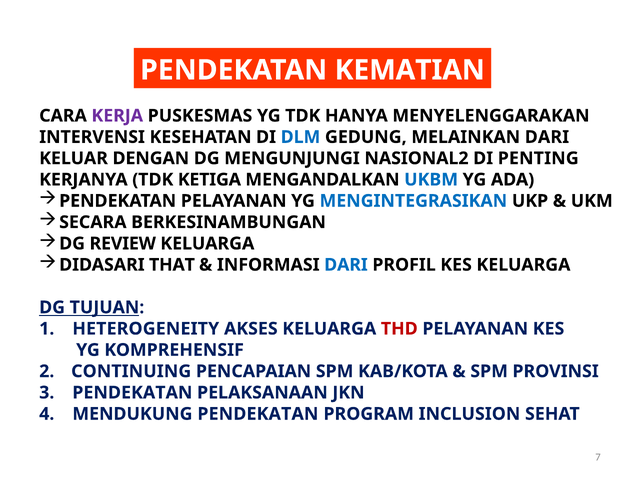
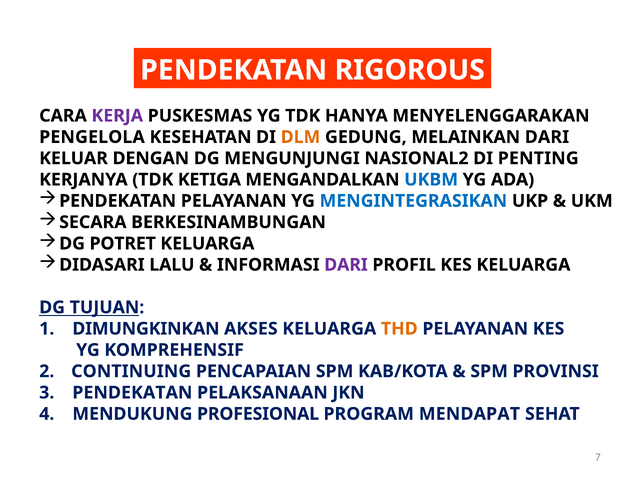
KEMATIAN: KEMATIAN -> RIGOROUS (410, 70)
INTERVENSI: INTERVENSI -> PENGELOLA (92, 137)
DLM colour: blue -> orange (300, 137)
REVIEW: REVIEW -> POTRET (123, 244)
THAT: THAT -> LALU (172, 265)
DARI colour: blue -> purple (346, 265)
HETEROGENEITY: HETEROGENEITY -> DIMUNGKINKAN (146, 329)
THD colour: red -> orange (399, 329)
MENDUKUNG PENDEKATAN: PENDEKATAN -> PROFESIONAL (258, 414)
INCLUSION: INCLUSION -> MENDAPAT (469, 414)
